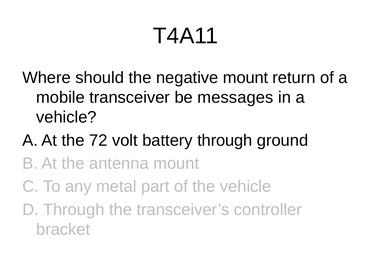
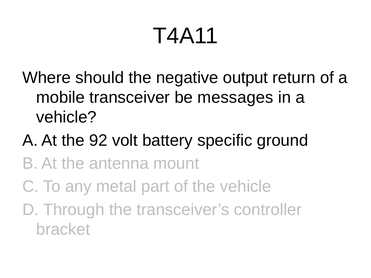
negative mount: mount -> output (246, 78)
72: 72 -> 92 (98, 141)
battery through: through -> specific (225, 141)
